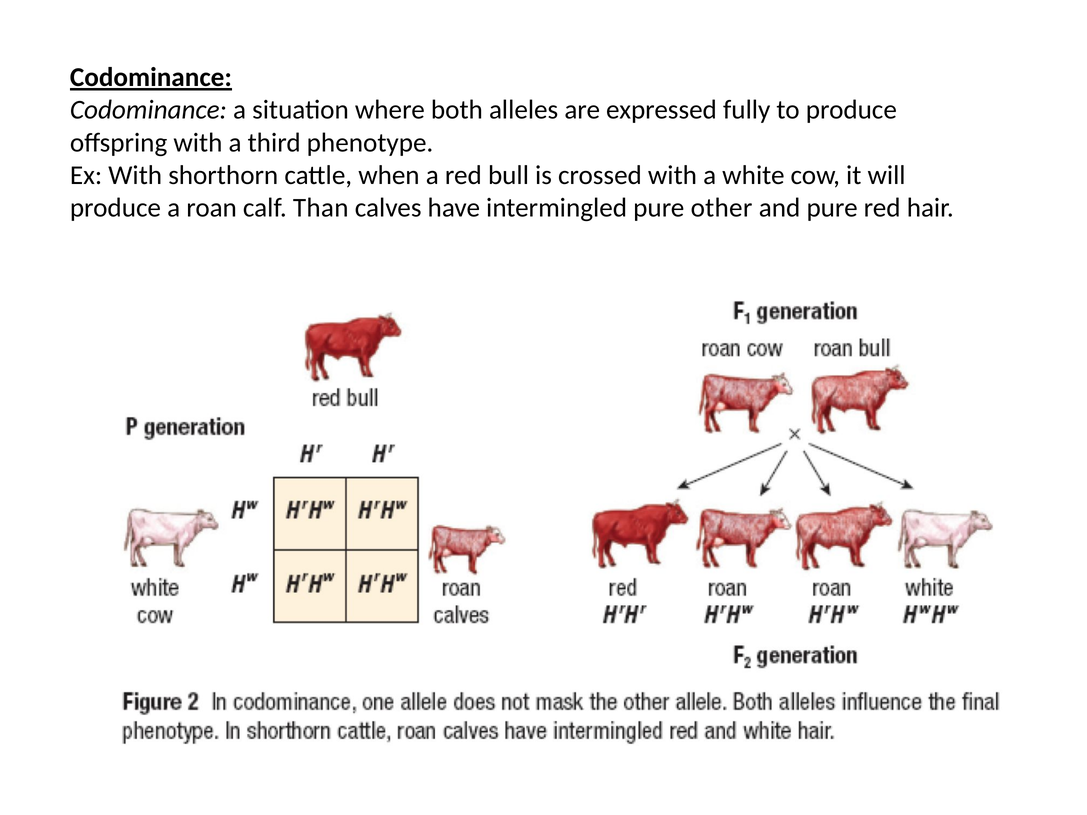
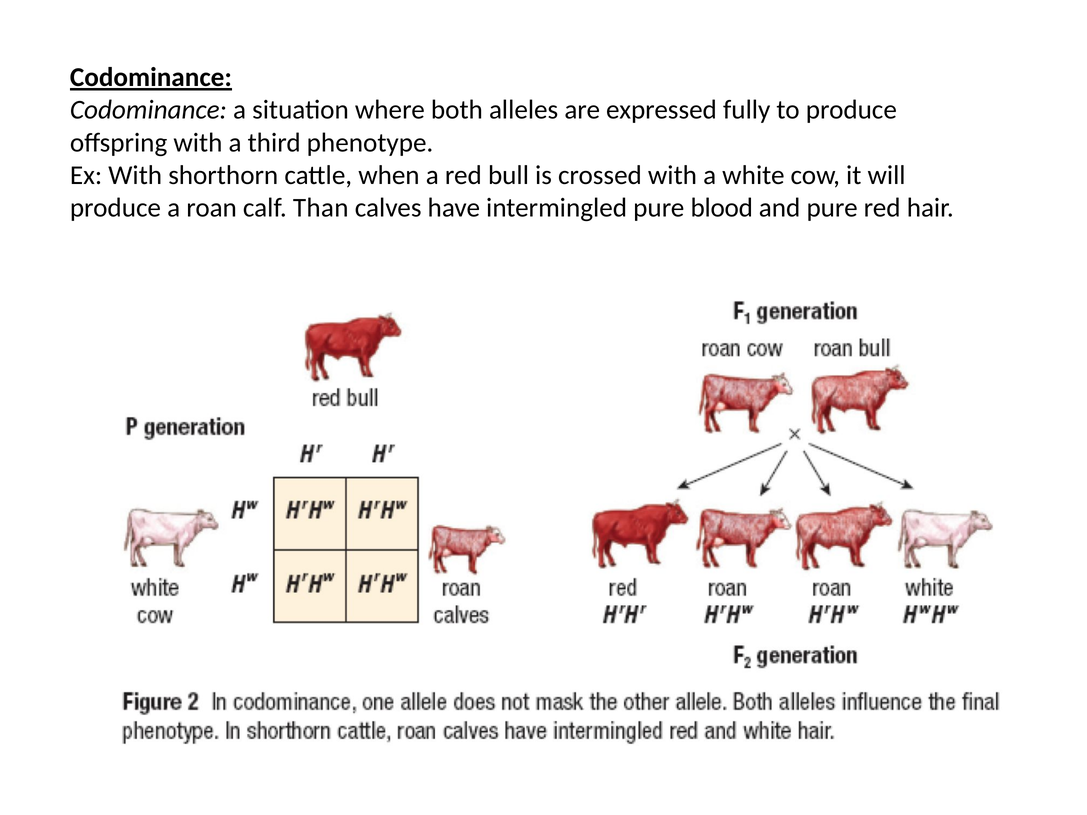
other: other -> blood (722, 208)
